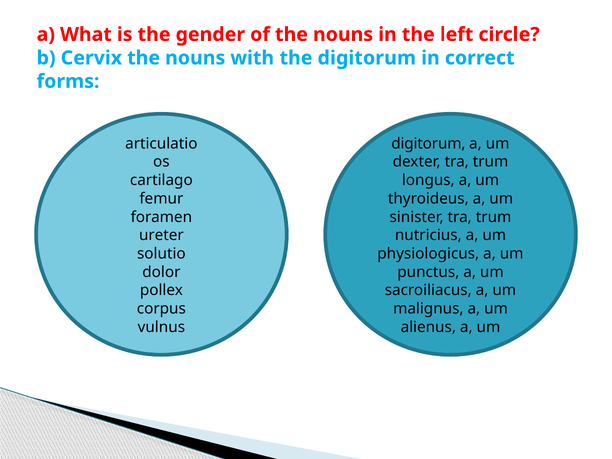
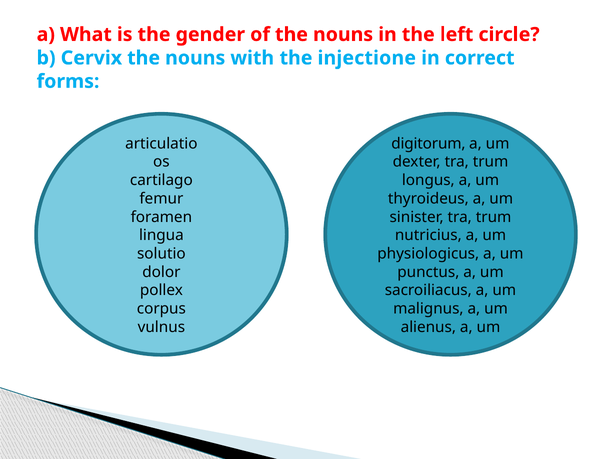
the digitorum: digitorum -> injectione (367, 58)
ureter: ureter -> lingua (161, 235)
